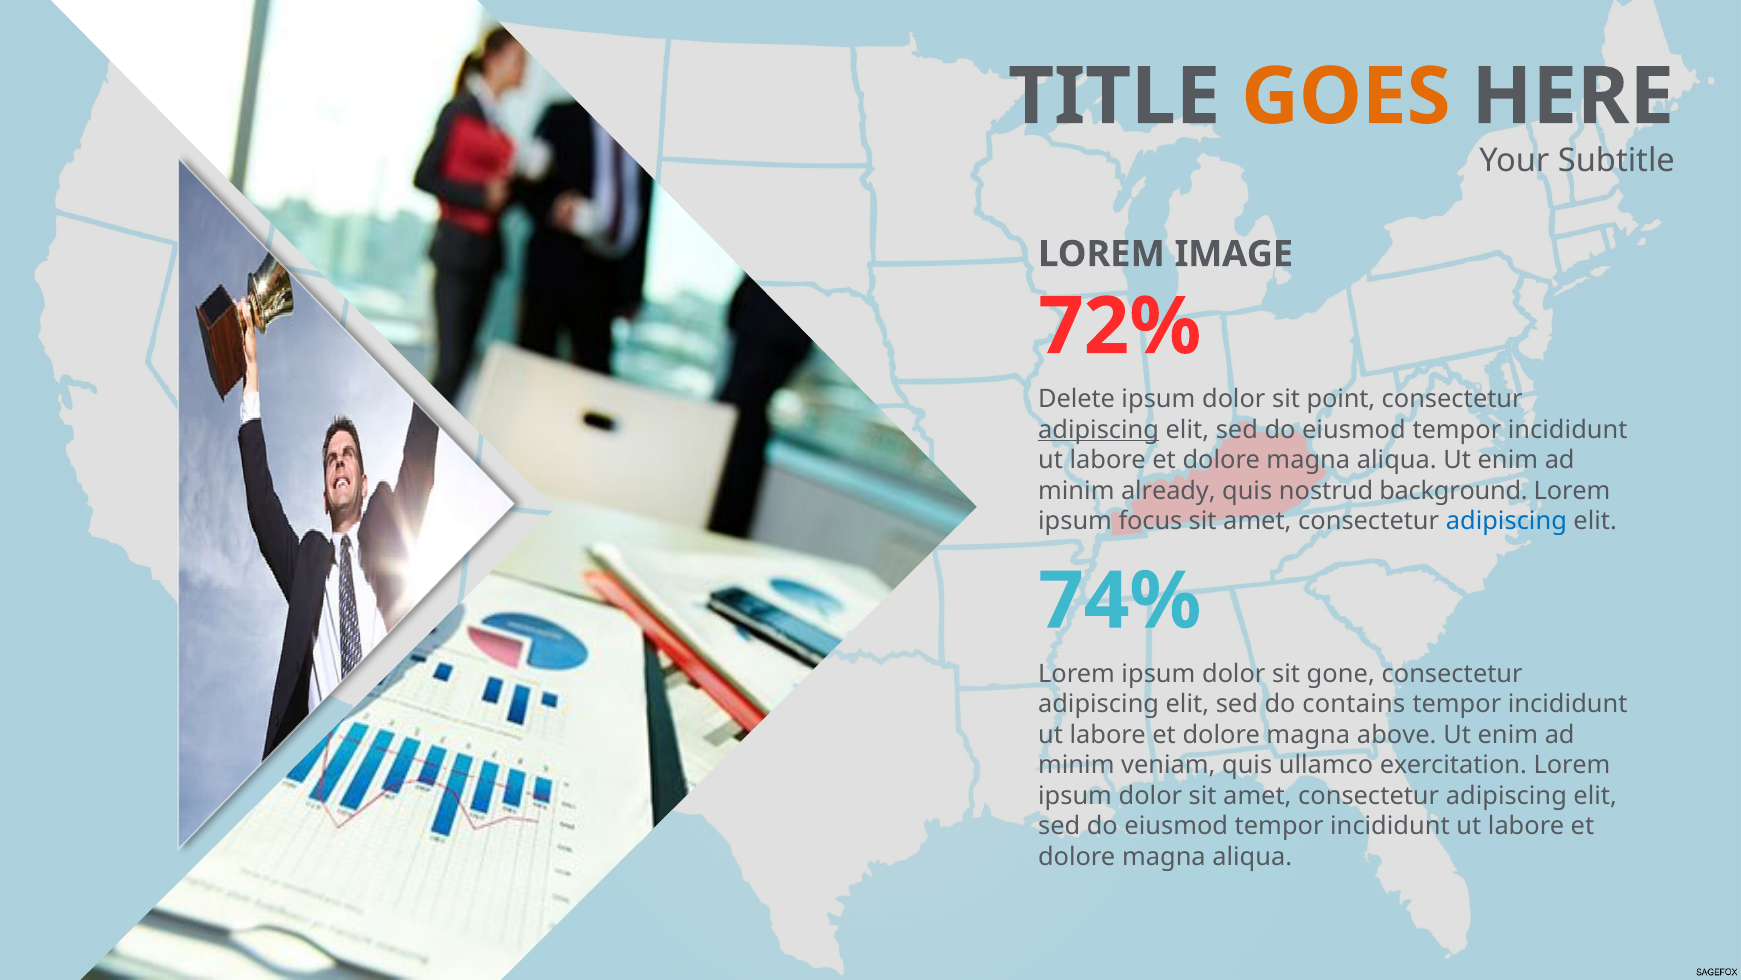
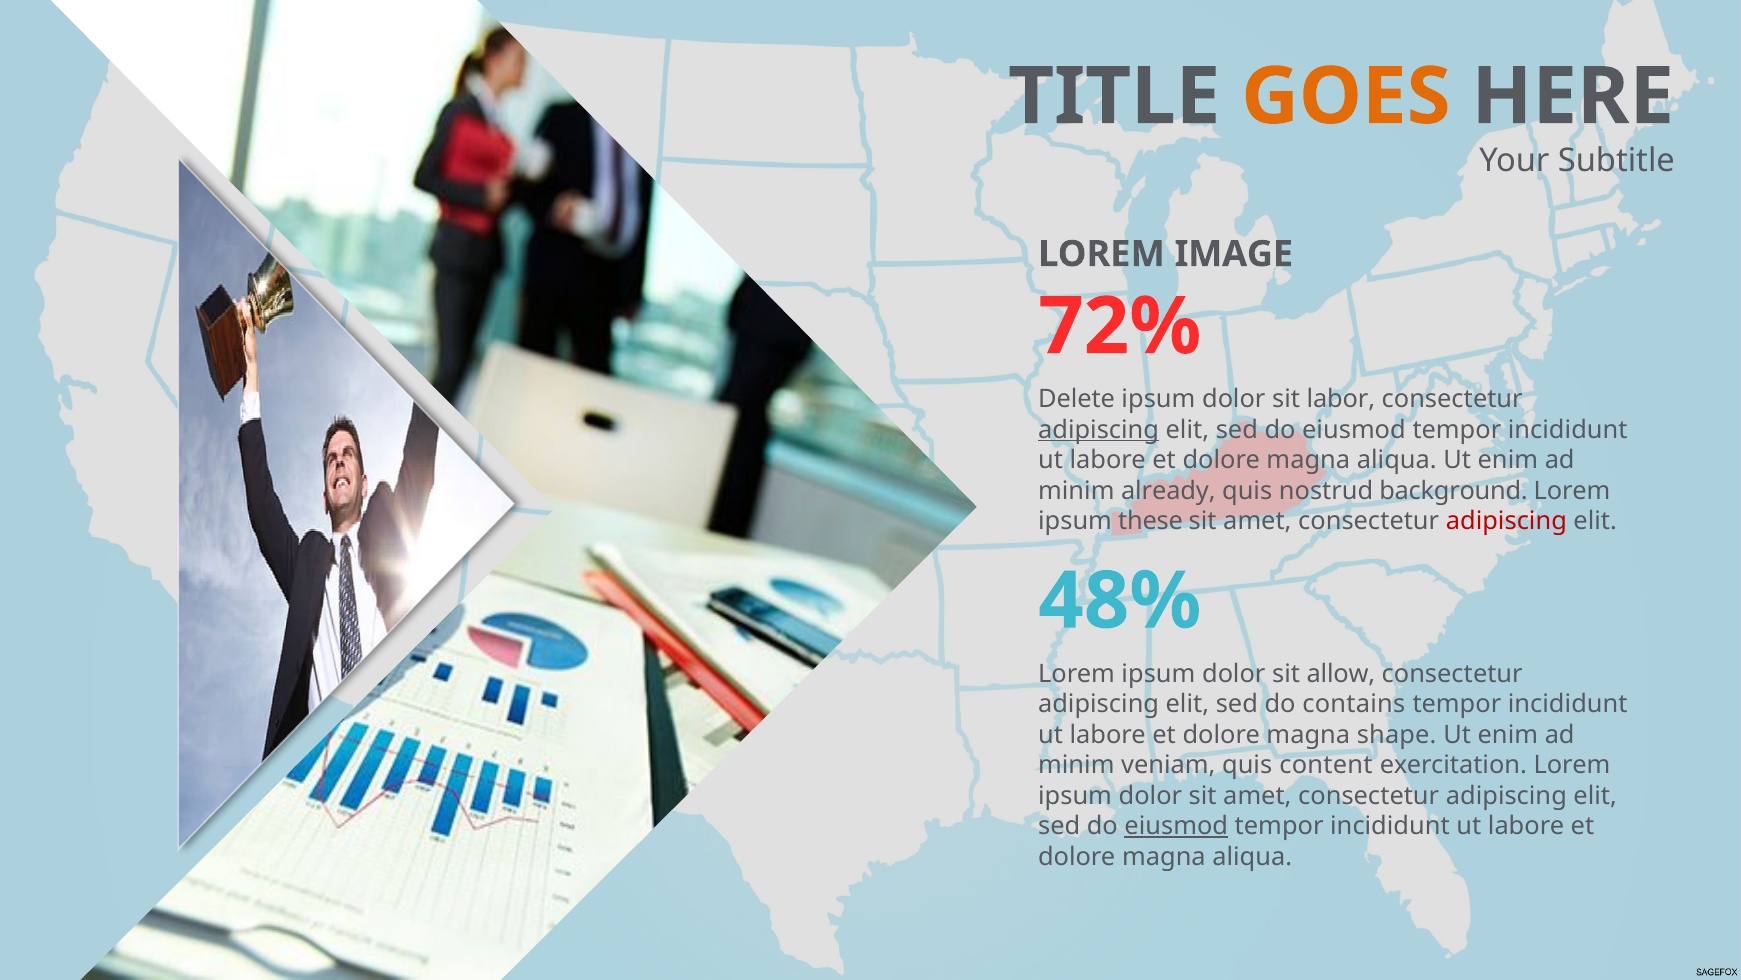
point: point -> labor (1341, 399)
focus: focus -> these (1150, 521)
adipiscing colour: blue -> red (1506, 521)
74%: 74% -> 48% (1120, 601)
gone: gone -> allow (1341, 673)
above: above -> shape (1397, 734)
ullamco: ullamco -> content (1326, 765)
eiusmod underline: none -> present (1176, 826)
